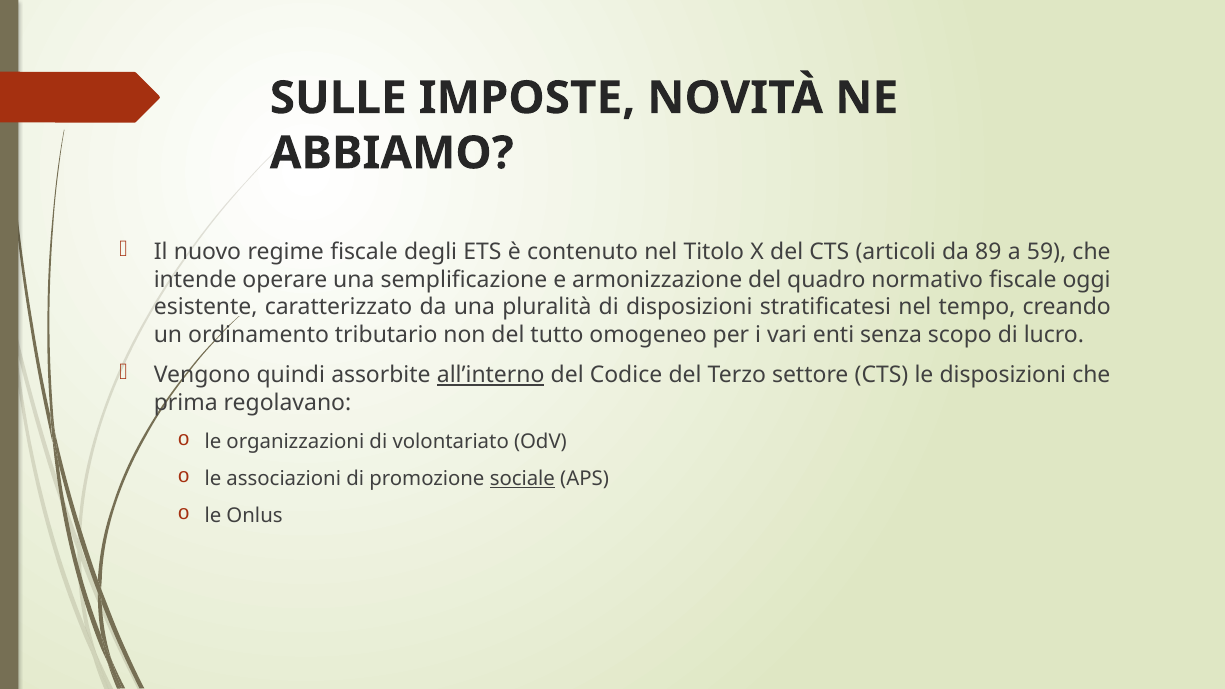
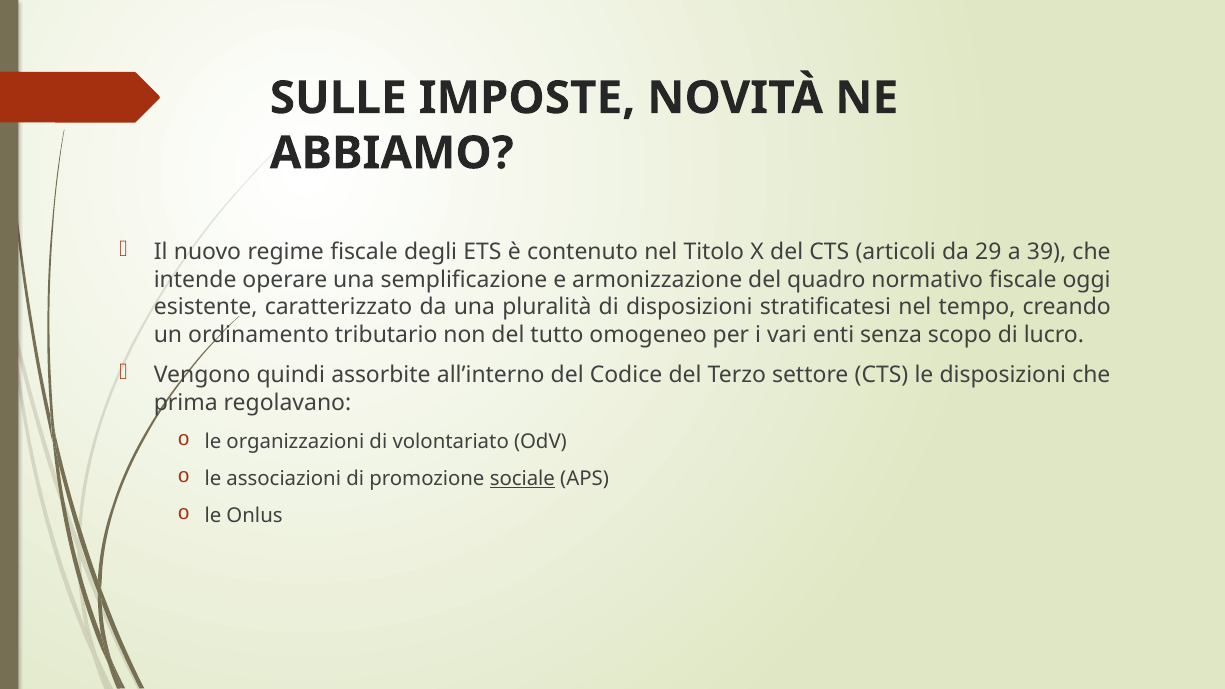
89: 89 -> 29 (988, 252)
59: 59 -> 39 (1047, 252)
all’interno underline: present -> none (491, 375)
